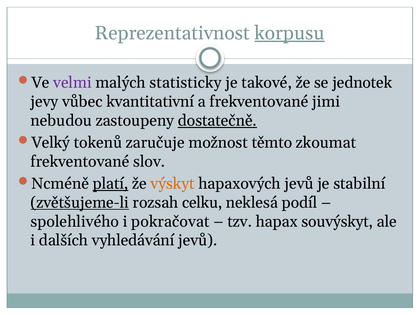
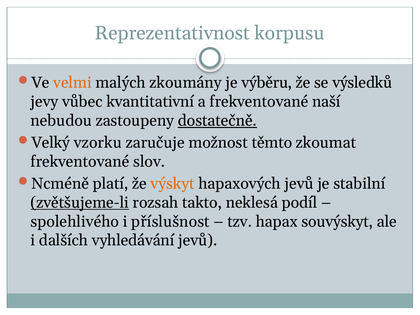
korpusu underline: present -> none (290, 33)
velmi colour: purple -> orange (72, 83)
statisticky: statisticky -> zkoumány (186, 83)
takové: takové -> výběru (267, 83)
jednotek: jednotek -> výsledků (362, 83)
jimi: jimi -> naší (326, 102)
tokenů: tokenů -> vzorku (98, 143)
platí underline: present -> none (111, 184)
celku: celku -> takto (202, 203)
pokračovat: pokračovat -> příslušnost (171, 222)
